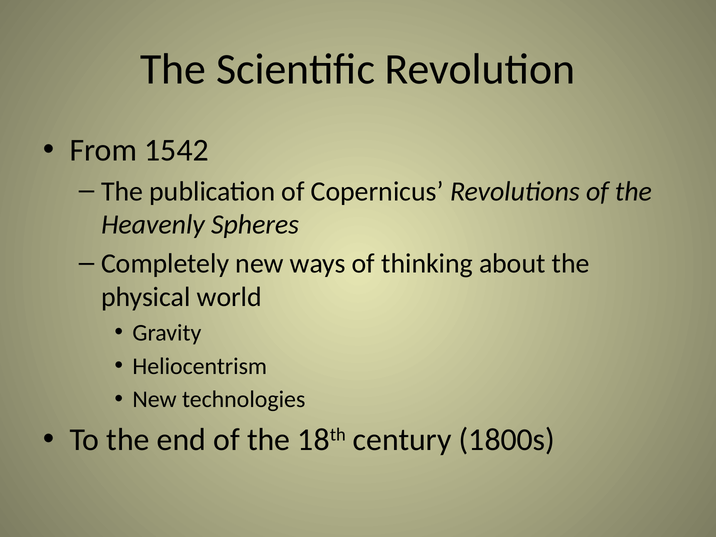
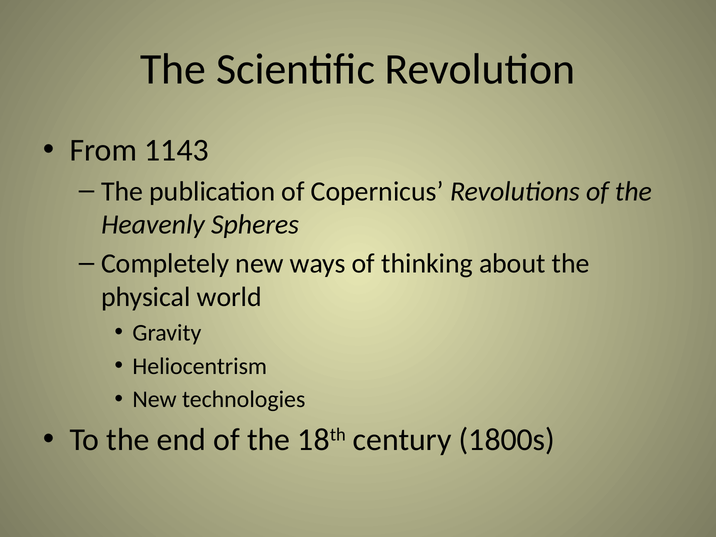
1542: 1542 -> 1143 (177, 150)
